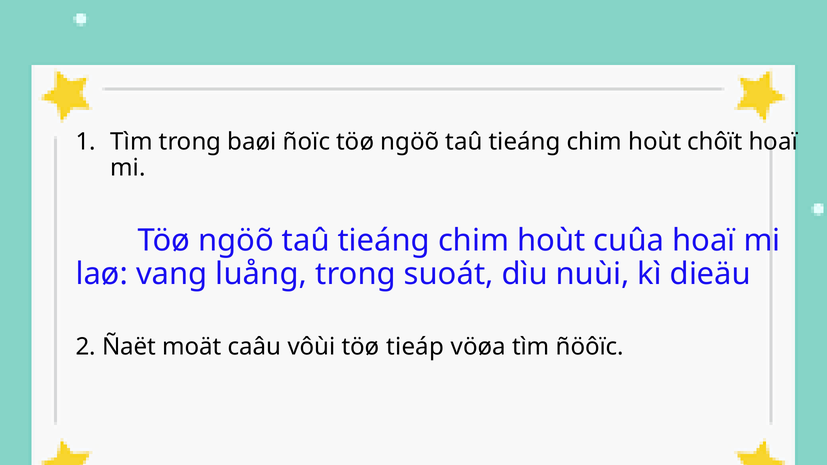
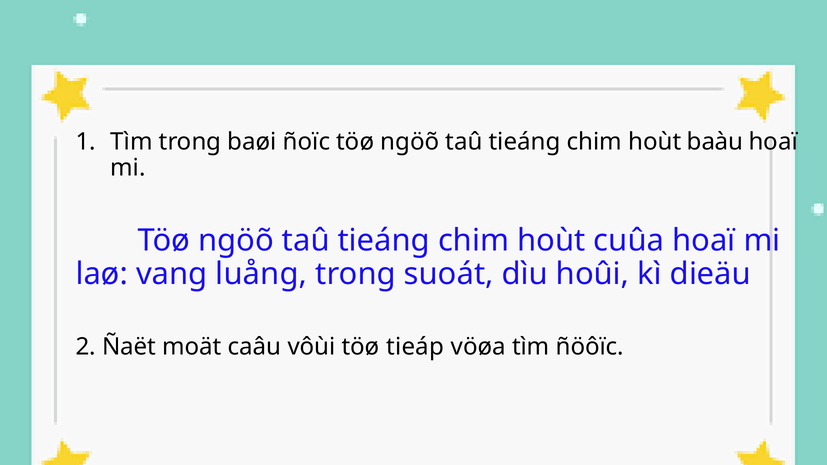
chôït: chôït -> baàu (715, 142)
nuùi: nuùi -> hoûi (593, 274)
